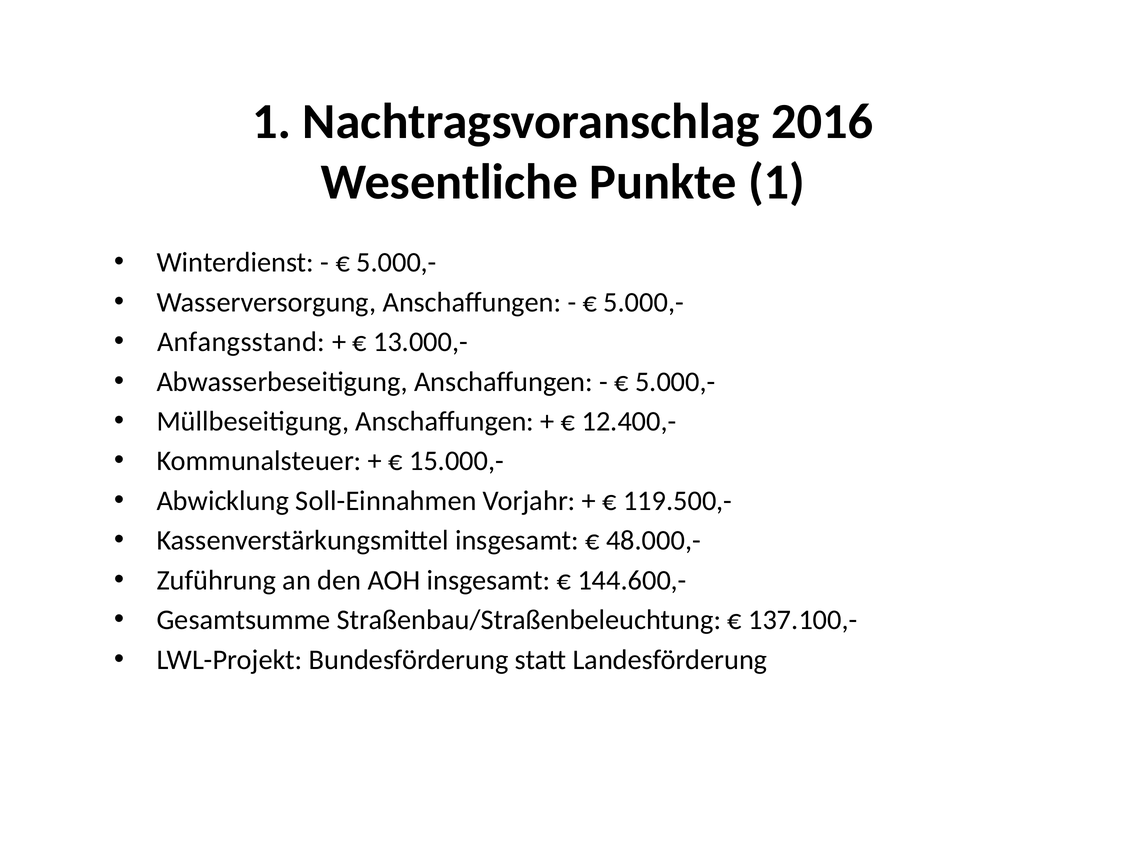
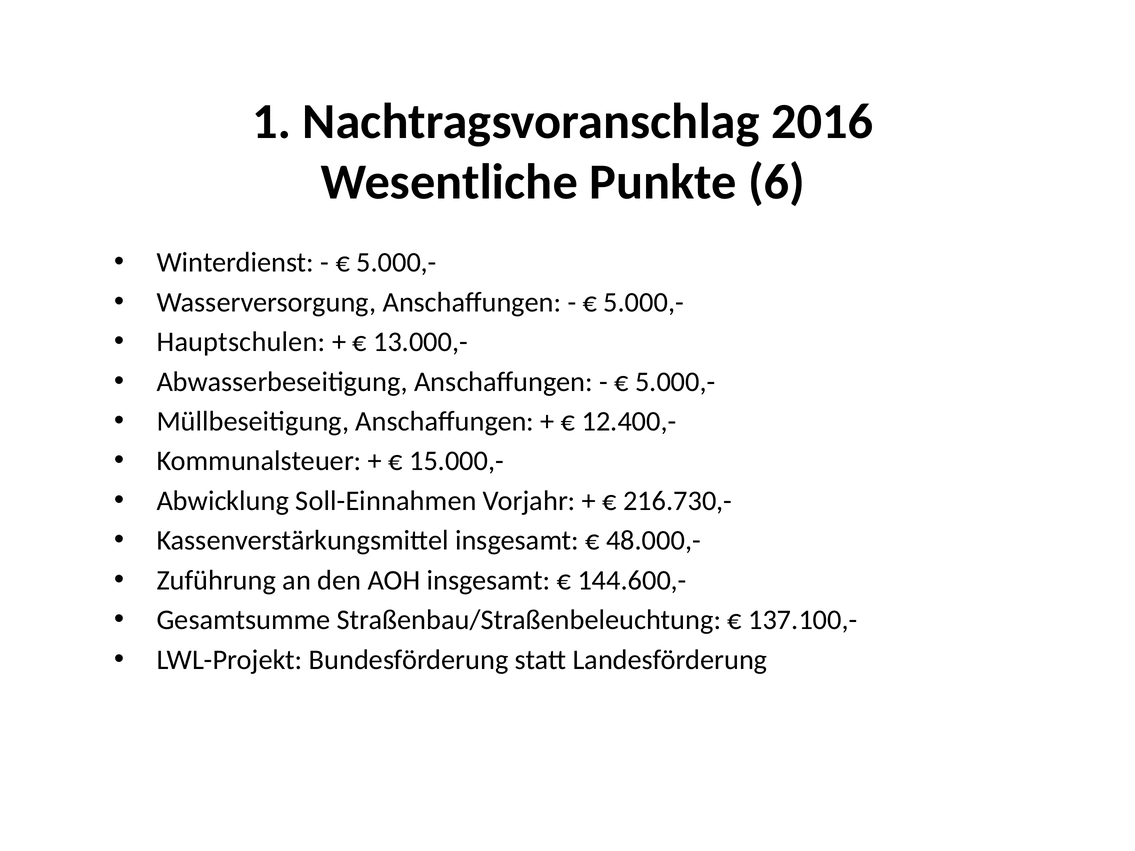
Punkte 1: 1 -> 6 (777, 182)
Anfangsstand: Anfangsstand -> Hauptschulen (241, 342)
119.500,-: 119.500,- -> 216.730,- (678, 501)
